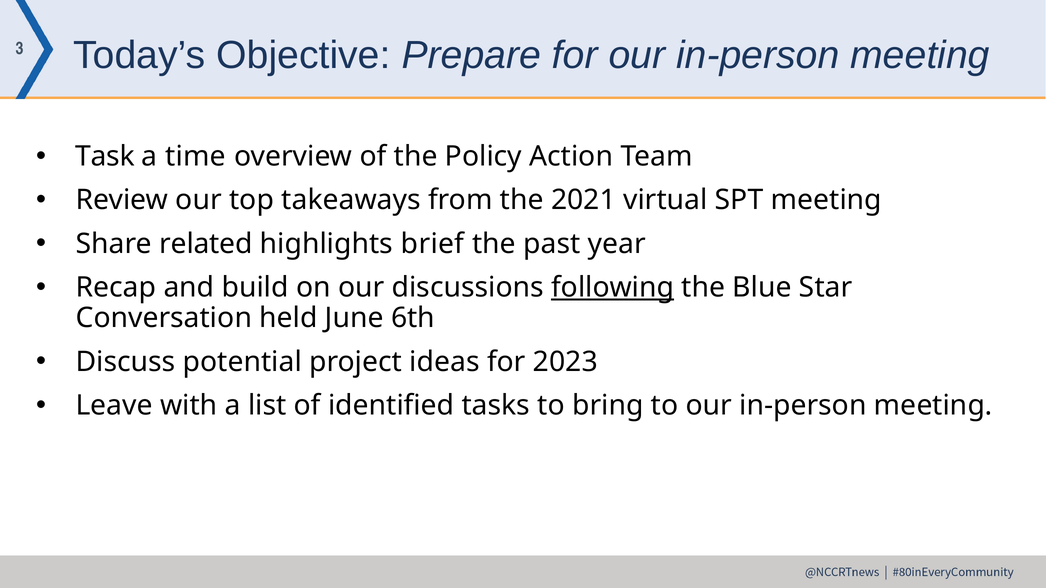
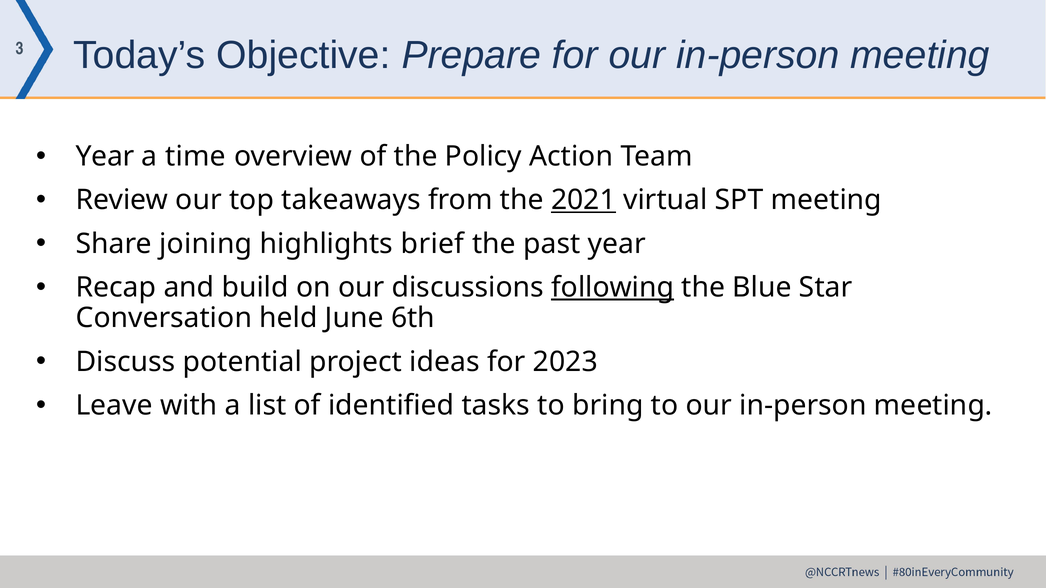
Task: Task -> Year (105, 156)
2021 underline: none -> present (583, 200)
related: related -> joining (206, 244)
